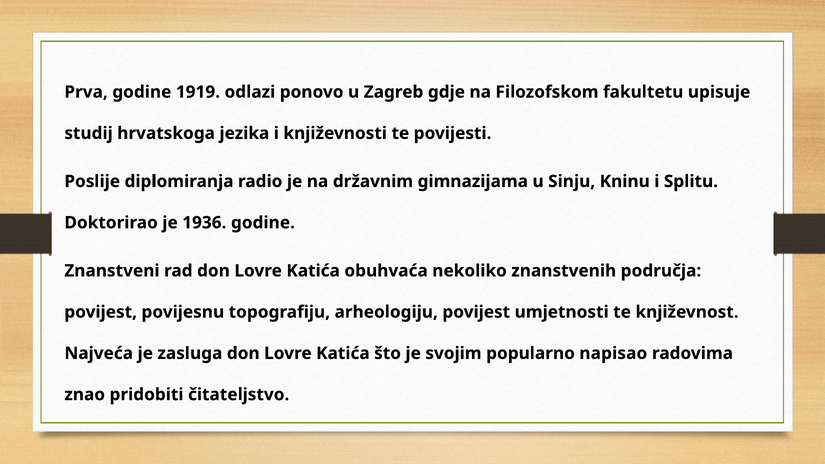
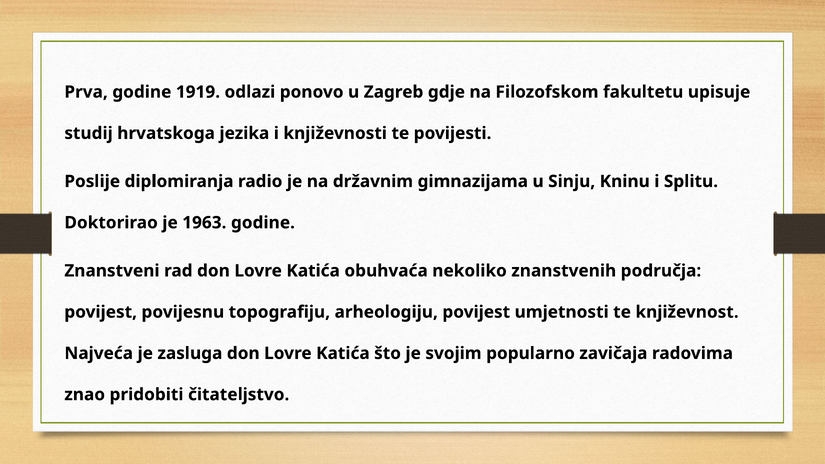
1936: 1936 -> 1963 (204, 223)
napisao: napisao -> zavičaja (613, 353)
